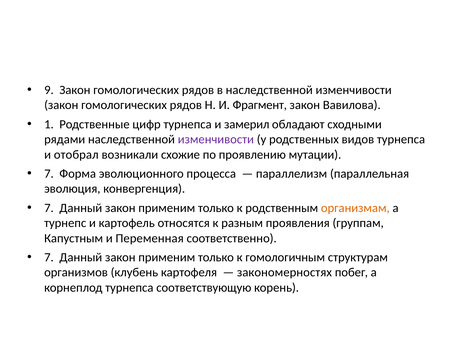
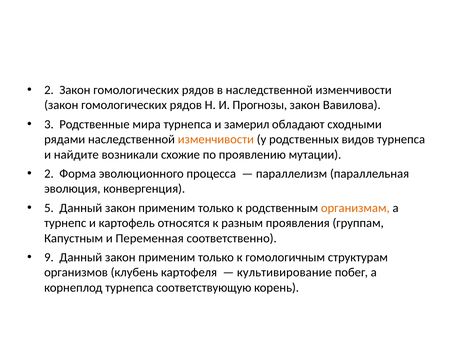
9: 9 -> 2 (49, 90)
Фрагмент: Фрагмент -> Прогнозы (260, 105)
1: 1 -> 3 (49, 124)
цифр: цифр -> мира (147, 124)
изменчивости colour: purple -> orange (216, 139)
отобрал: отобрал -> найдите (76, 154)
7: 7 -> 2 (49, 174)
7: 7 -> 5 (49, 208)
7: 7 -> 9 (49, 257)
закономерностях: закономерностях -> культивирование (284, 272)
